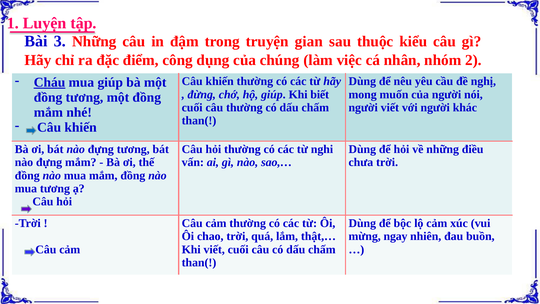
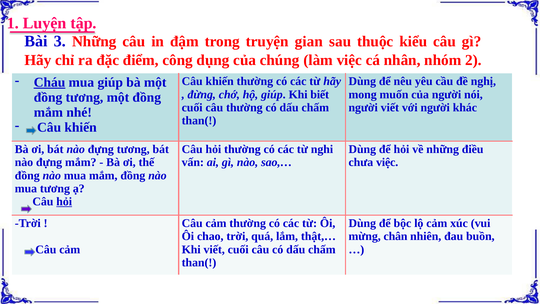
chưa trời: trời -> việc (387, 162)
hỏi underline: none -> present (64, 201)
ngay: ngay -> chân (396, 236)
